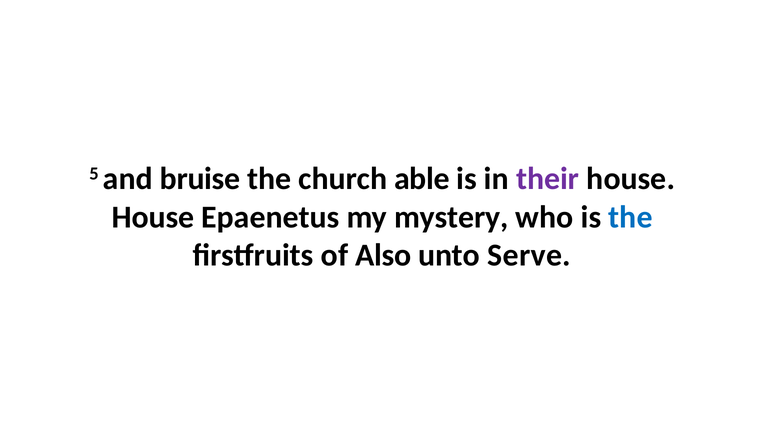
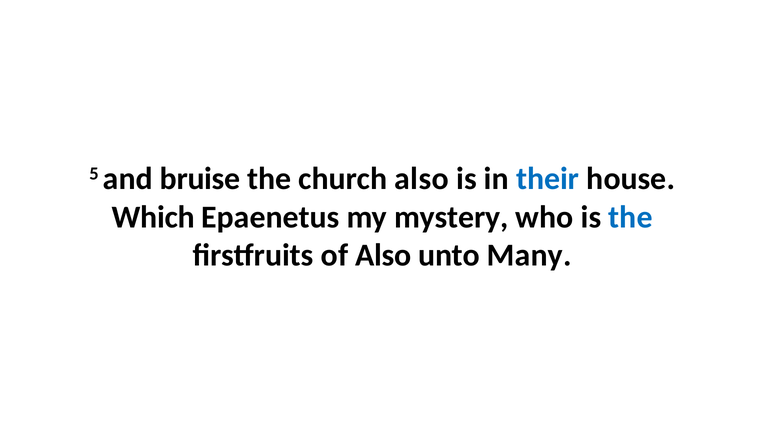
church able: able -> also (422, 179)
their colour: purple -> blue (548, 179)
House: House -> Which (153, 217)
Serve: Serve -> Many (529, 256)
